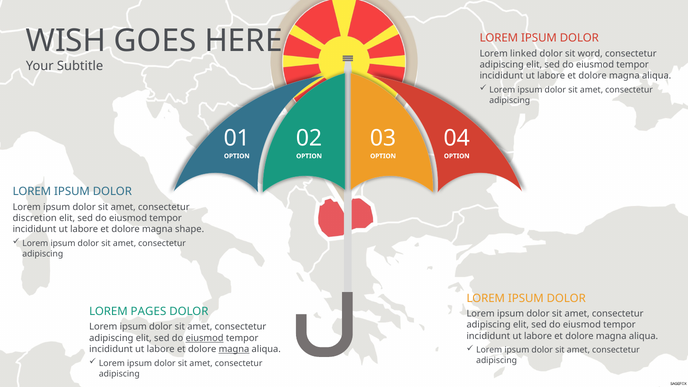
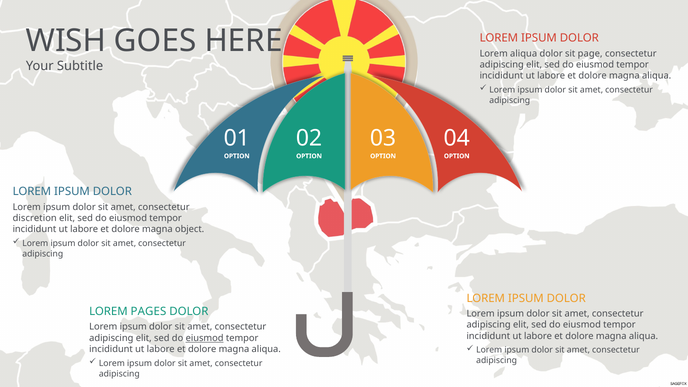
Lorem linked: linked -> aliqua (524, 53)
word: word -> page (590, 53)
shape: shape -> object (190, 229)
magna underline: present -> none (234, 349)
